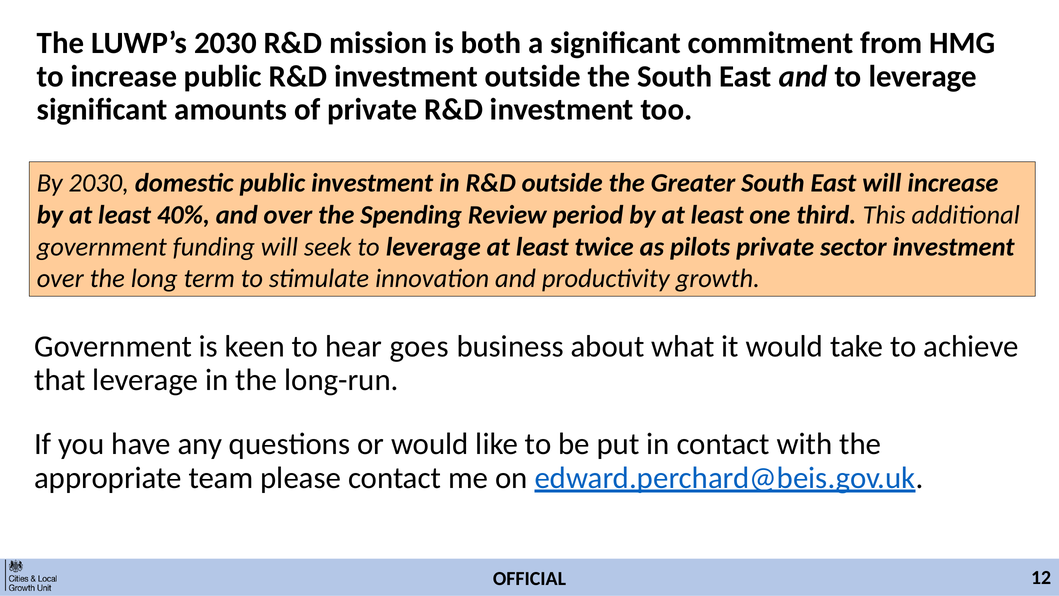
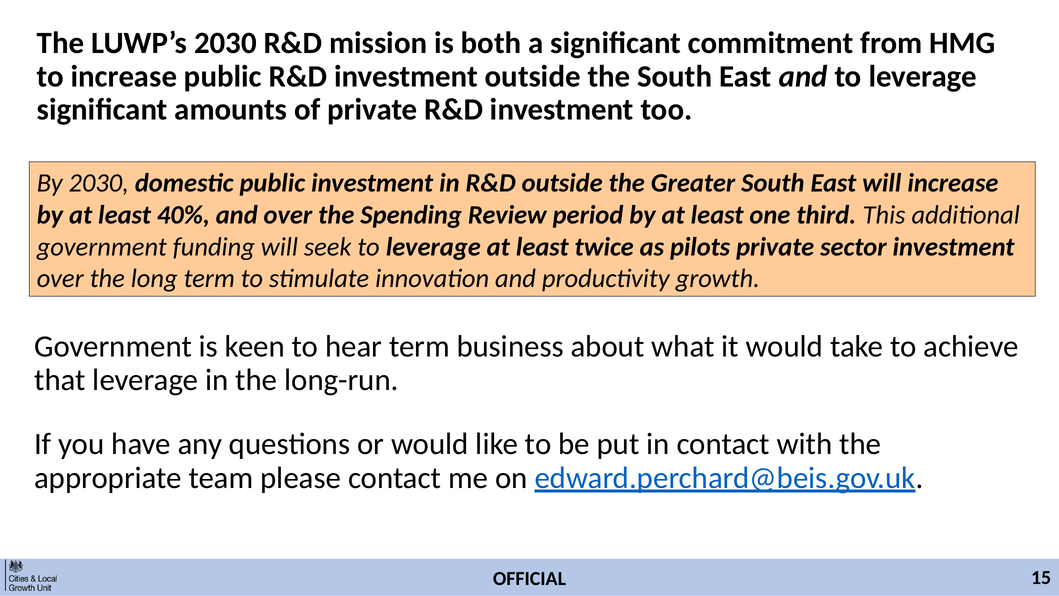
hear goes: goes -> term (419, 346)
12: 12 -> 15 (1041, 577)
